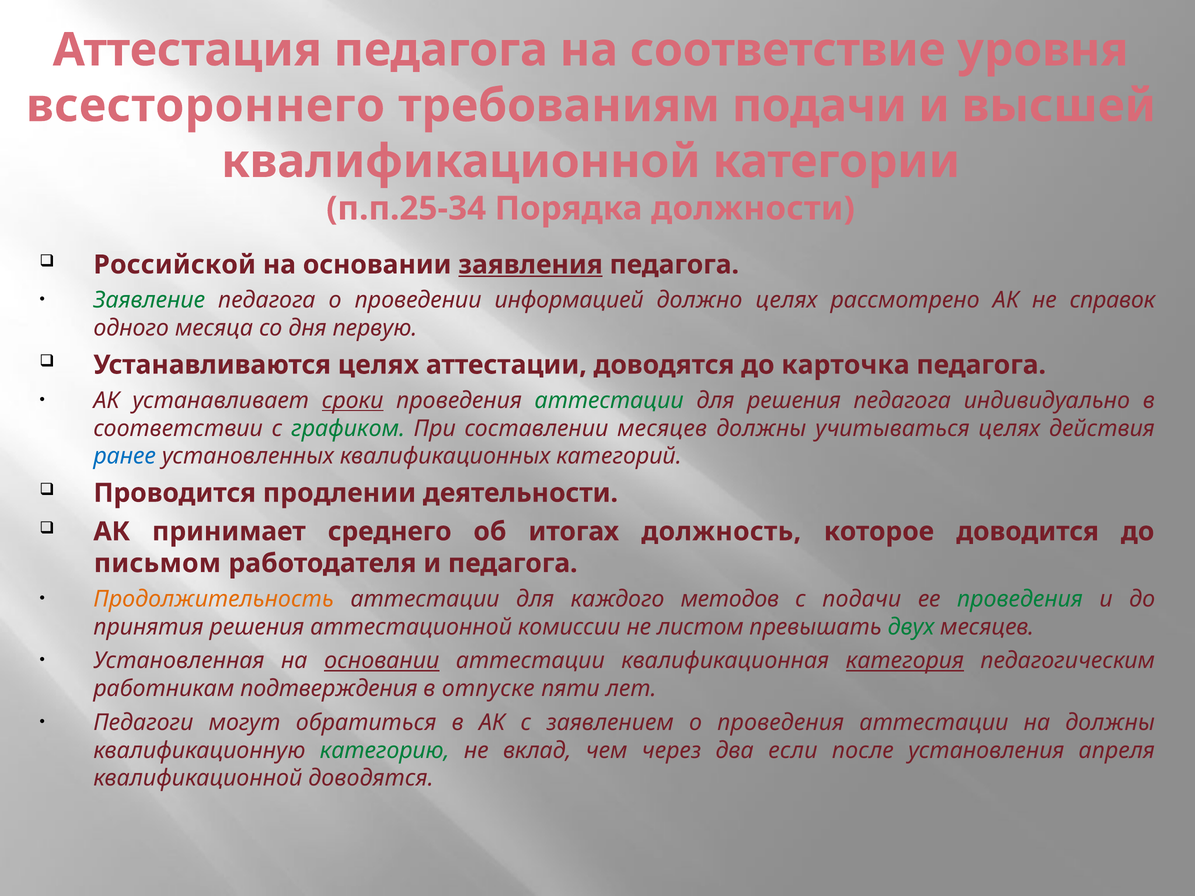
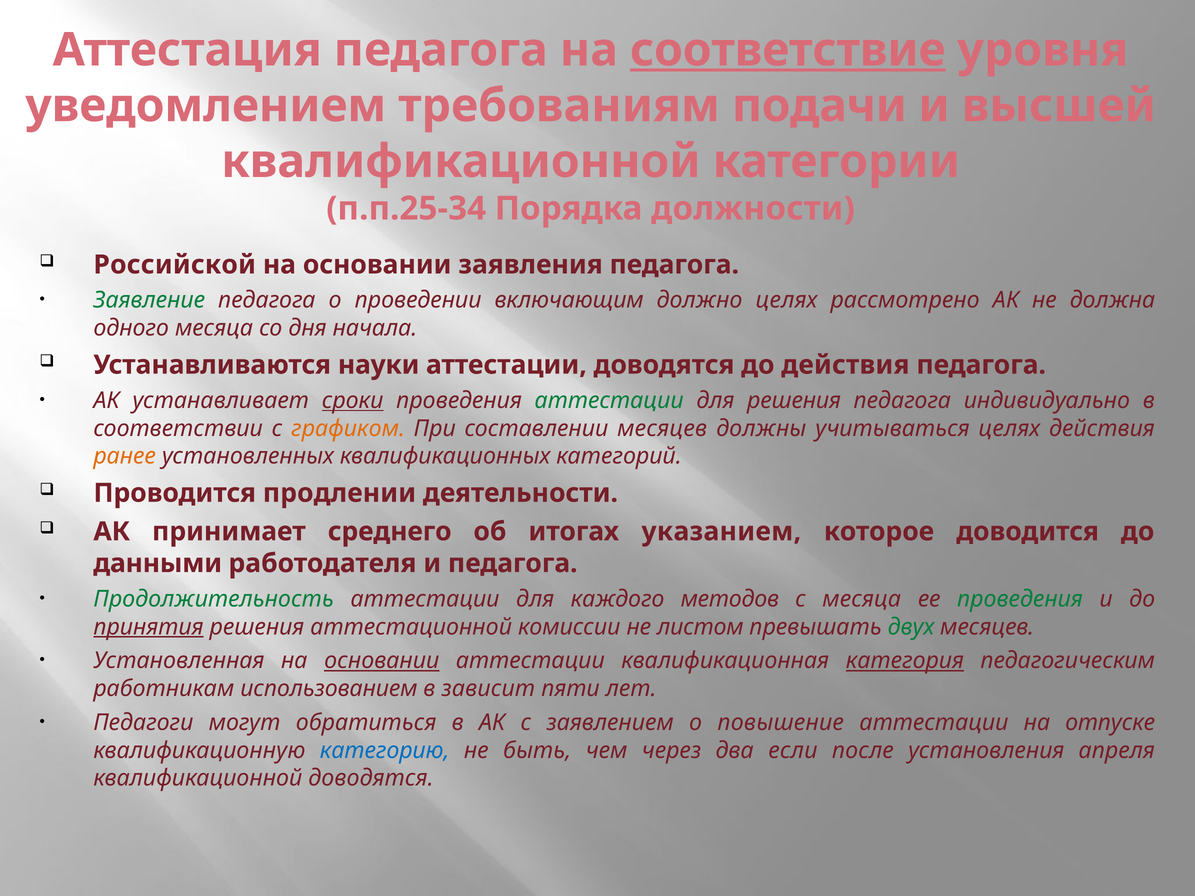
соответствие underline: none -> present (788, 50)
всестороннего: всестороннего -> уведомлением (206, 106)
заявления underline: present -> none (531, 265)
информацией: информацией -> включающим (569, 300)
справок: справок -> должна (1112, 300)
первую: первую -> начала (375, 328)
Устанавливаются целях: целях -> науки (379, 365)
до карточка: карточка -> действия (845, 365)
графиком colour: green -> orange (348, 429)
ранее colour: blue -> orange (125, 456)
должность: должность -> указанием (721, 532)
письмом: письмом -> данными (158, 564)
Продолжительность colour: orange -> green (214, 599)
с подачи: подачи -> месяца (862, 599)
принятия underline: none -> present (148, 627)
подтверждения: подтверждения -> использованием (329, 689)
отпуске: отпуске -> зависит (488, 689)
о проведения: проведения -> повышение (781, 723)
на должны: должны -> отпуске (1110, 723)
категорию colour: green -> blue (385, 751)
вклад: вклад -> быть (537, 751)
